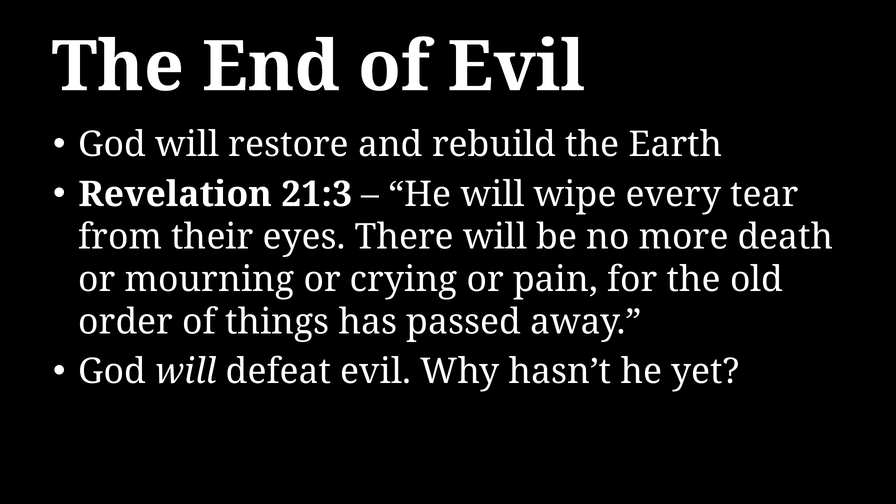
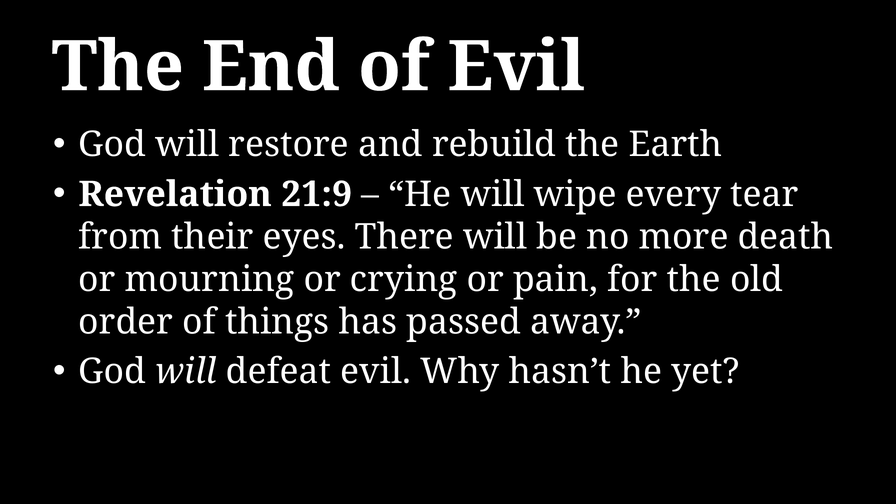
21:3: 21:3 -> 21:9 (317, 194)
